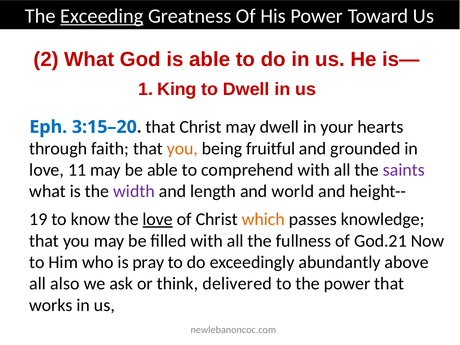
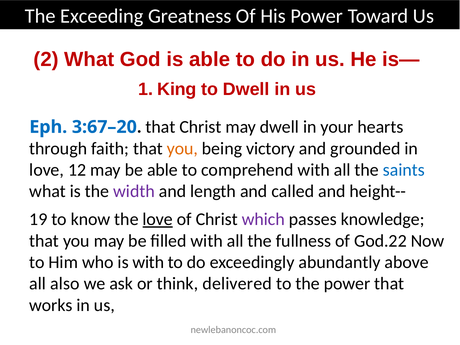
Exceeding underline: present -> none (102, 16)
3:15–20: 3:15–20 -> 3:67–20 (104, 127)
fruitful: fruitful -> victory (271, 148)
11: 11 -> 12 (77, 170)
saints colour: purple -> blue (404, 170)
world: world -> called (293, 191)
which colour: orange -> purple (263, 219)
God.21: God.21 -> God.22 (380, 241)
is pray: pray -> with (148, 262)
